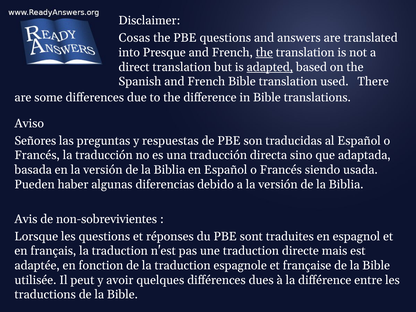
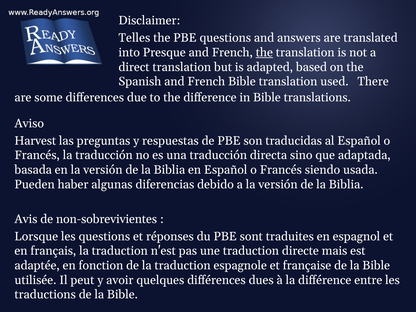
Cosas: Cosas -> Telles (134, 38)
adapted underline: present -> none (270, 67)
Señores: Señores -> Harvest (35, 141)
